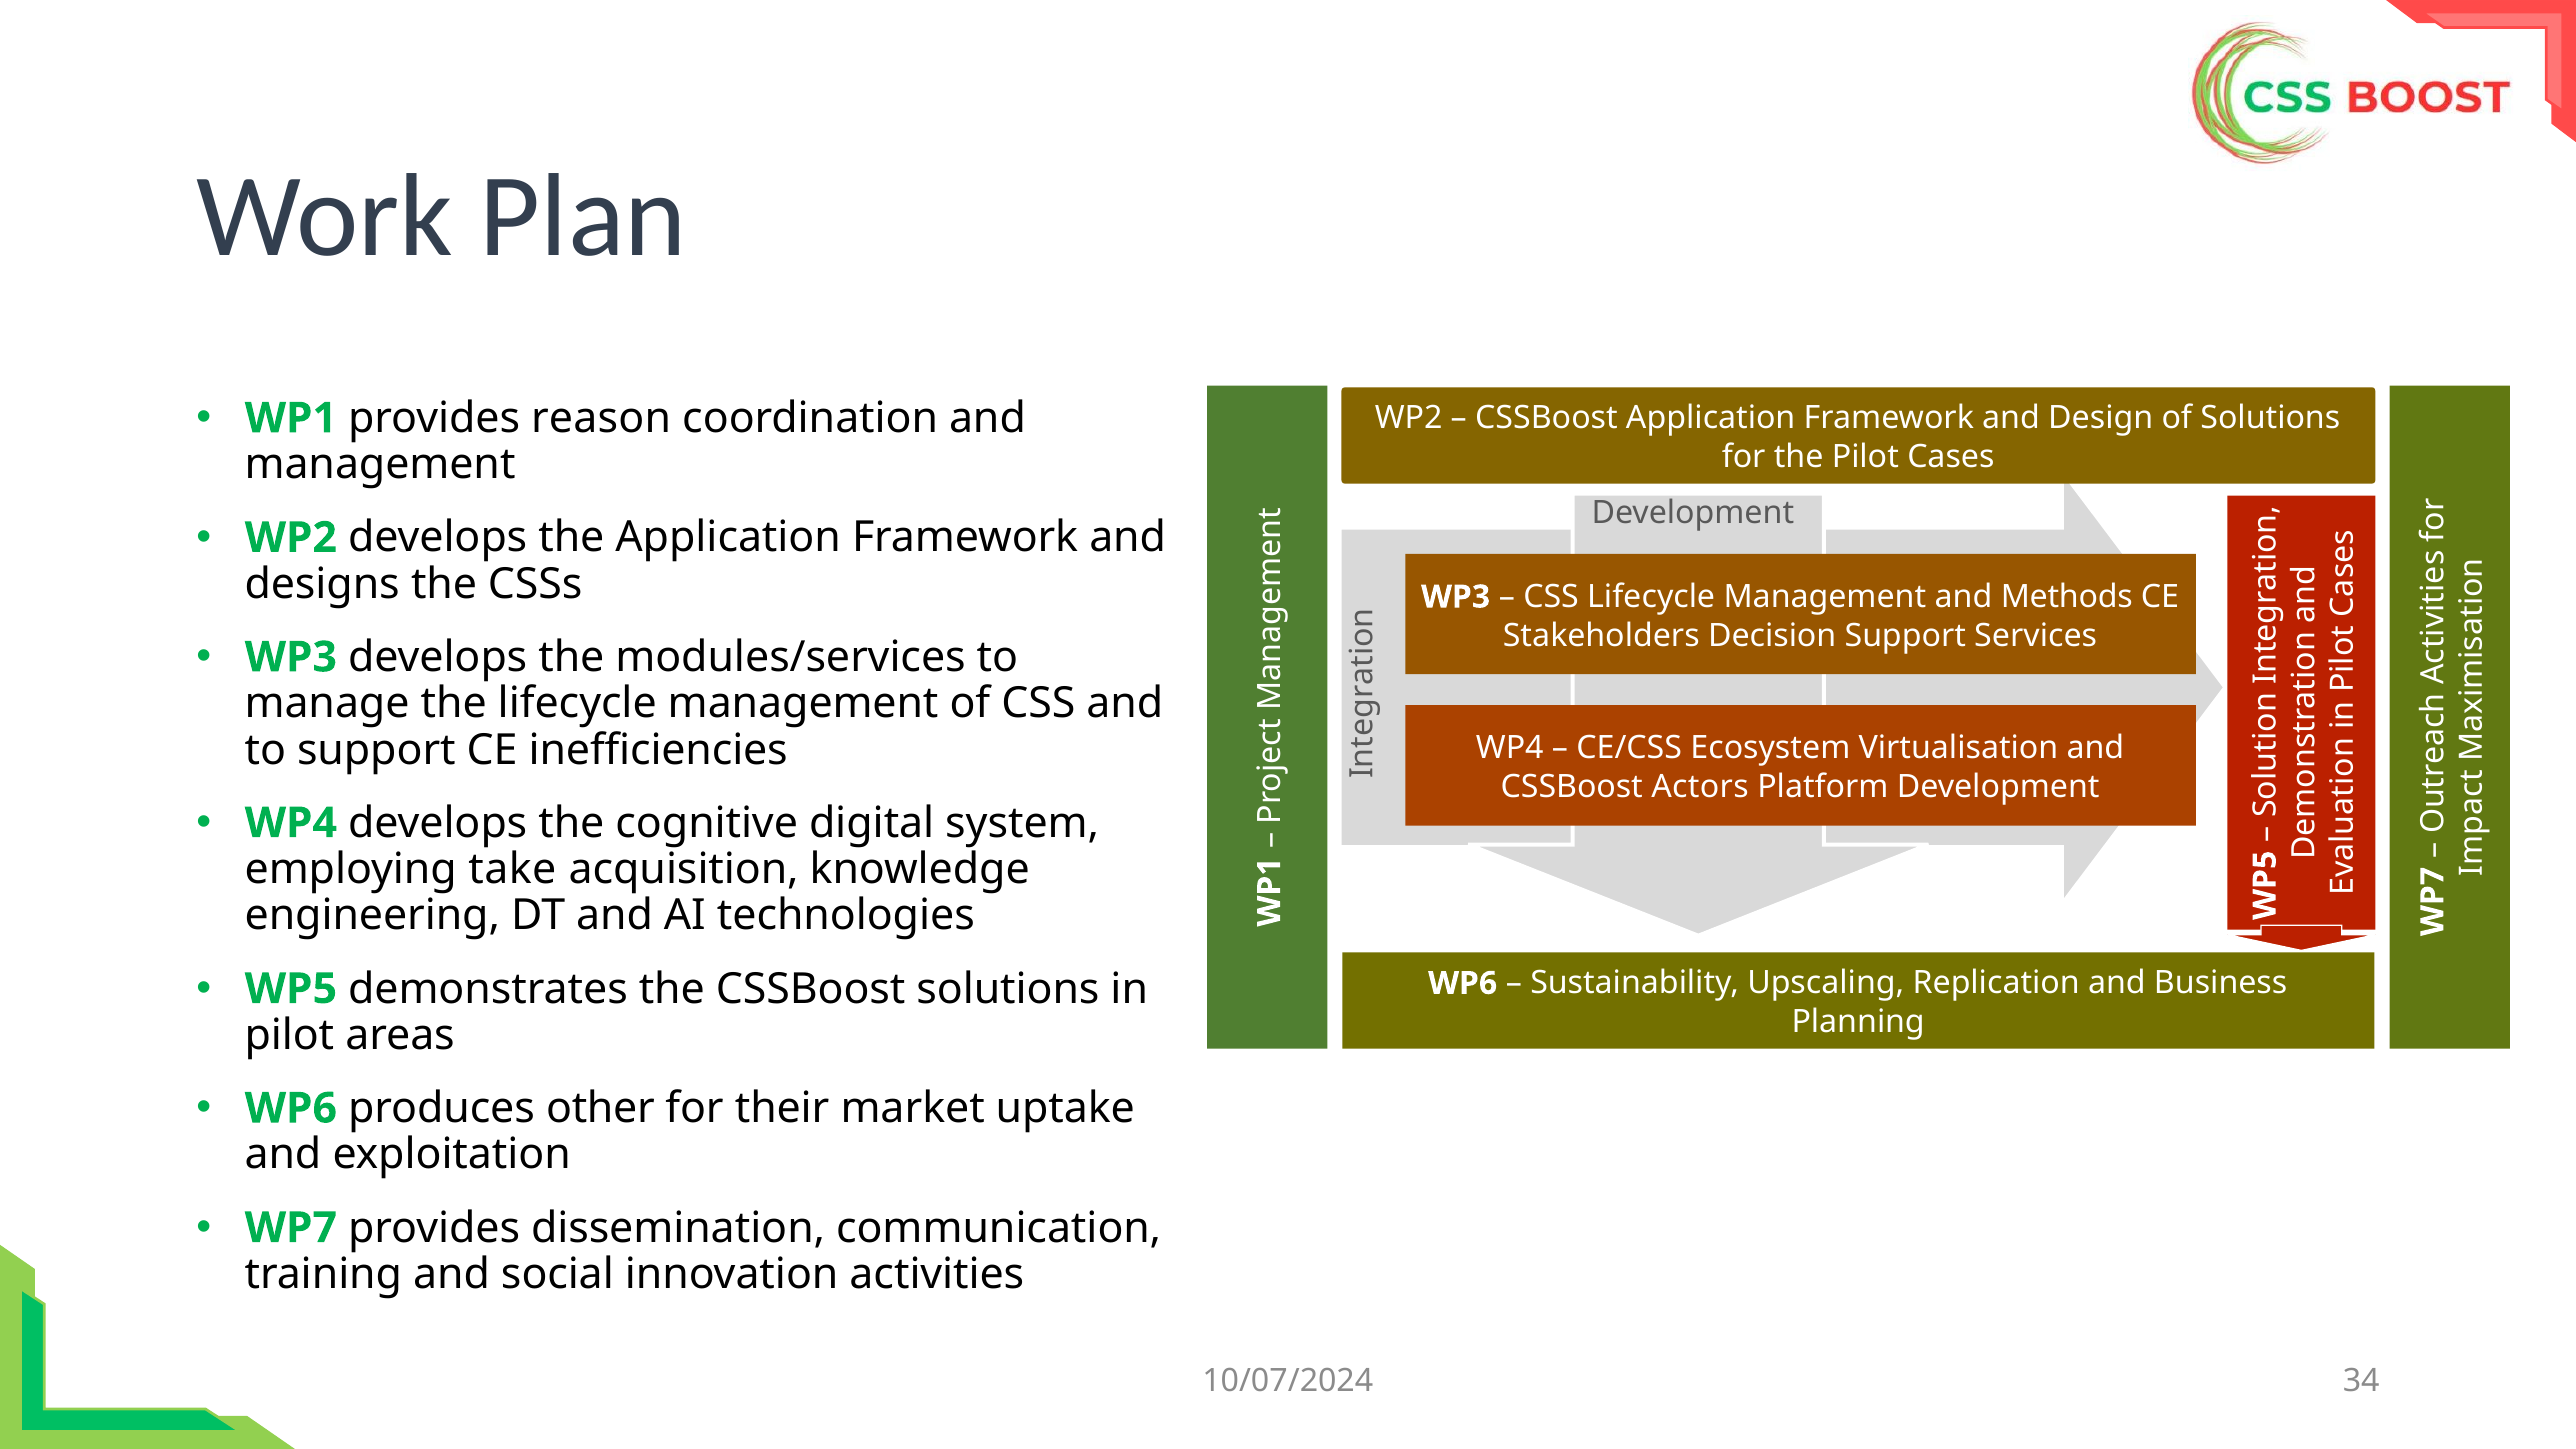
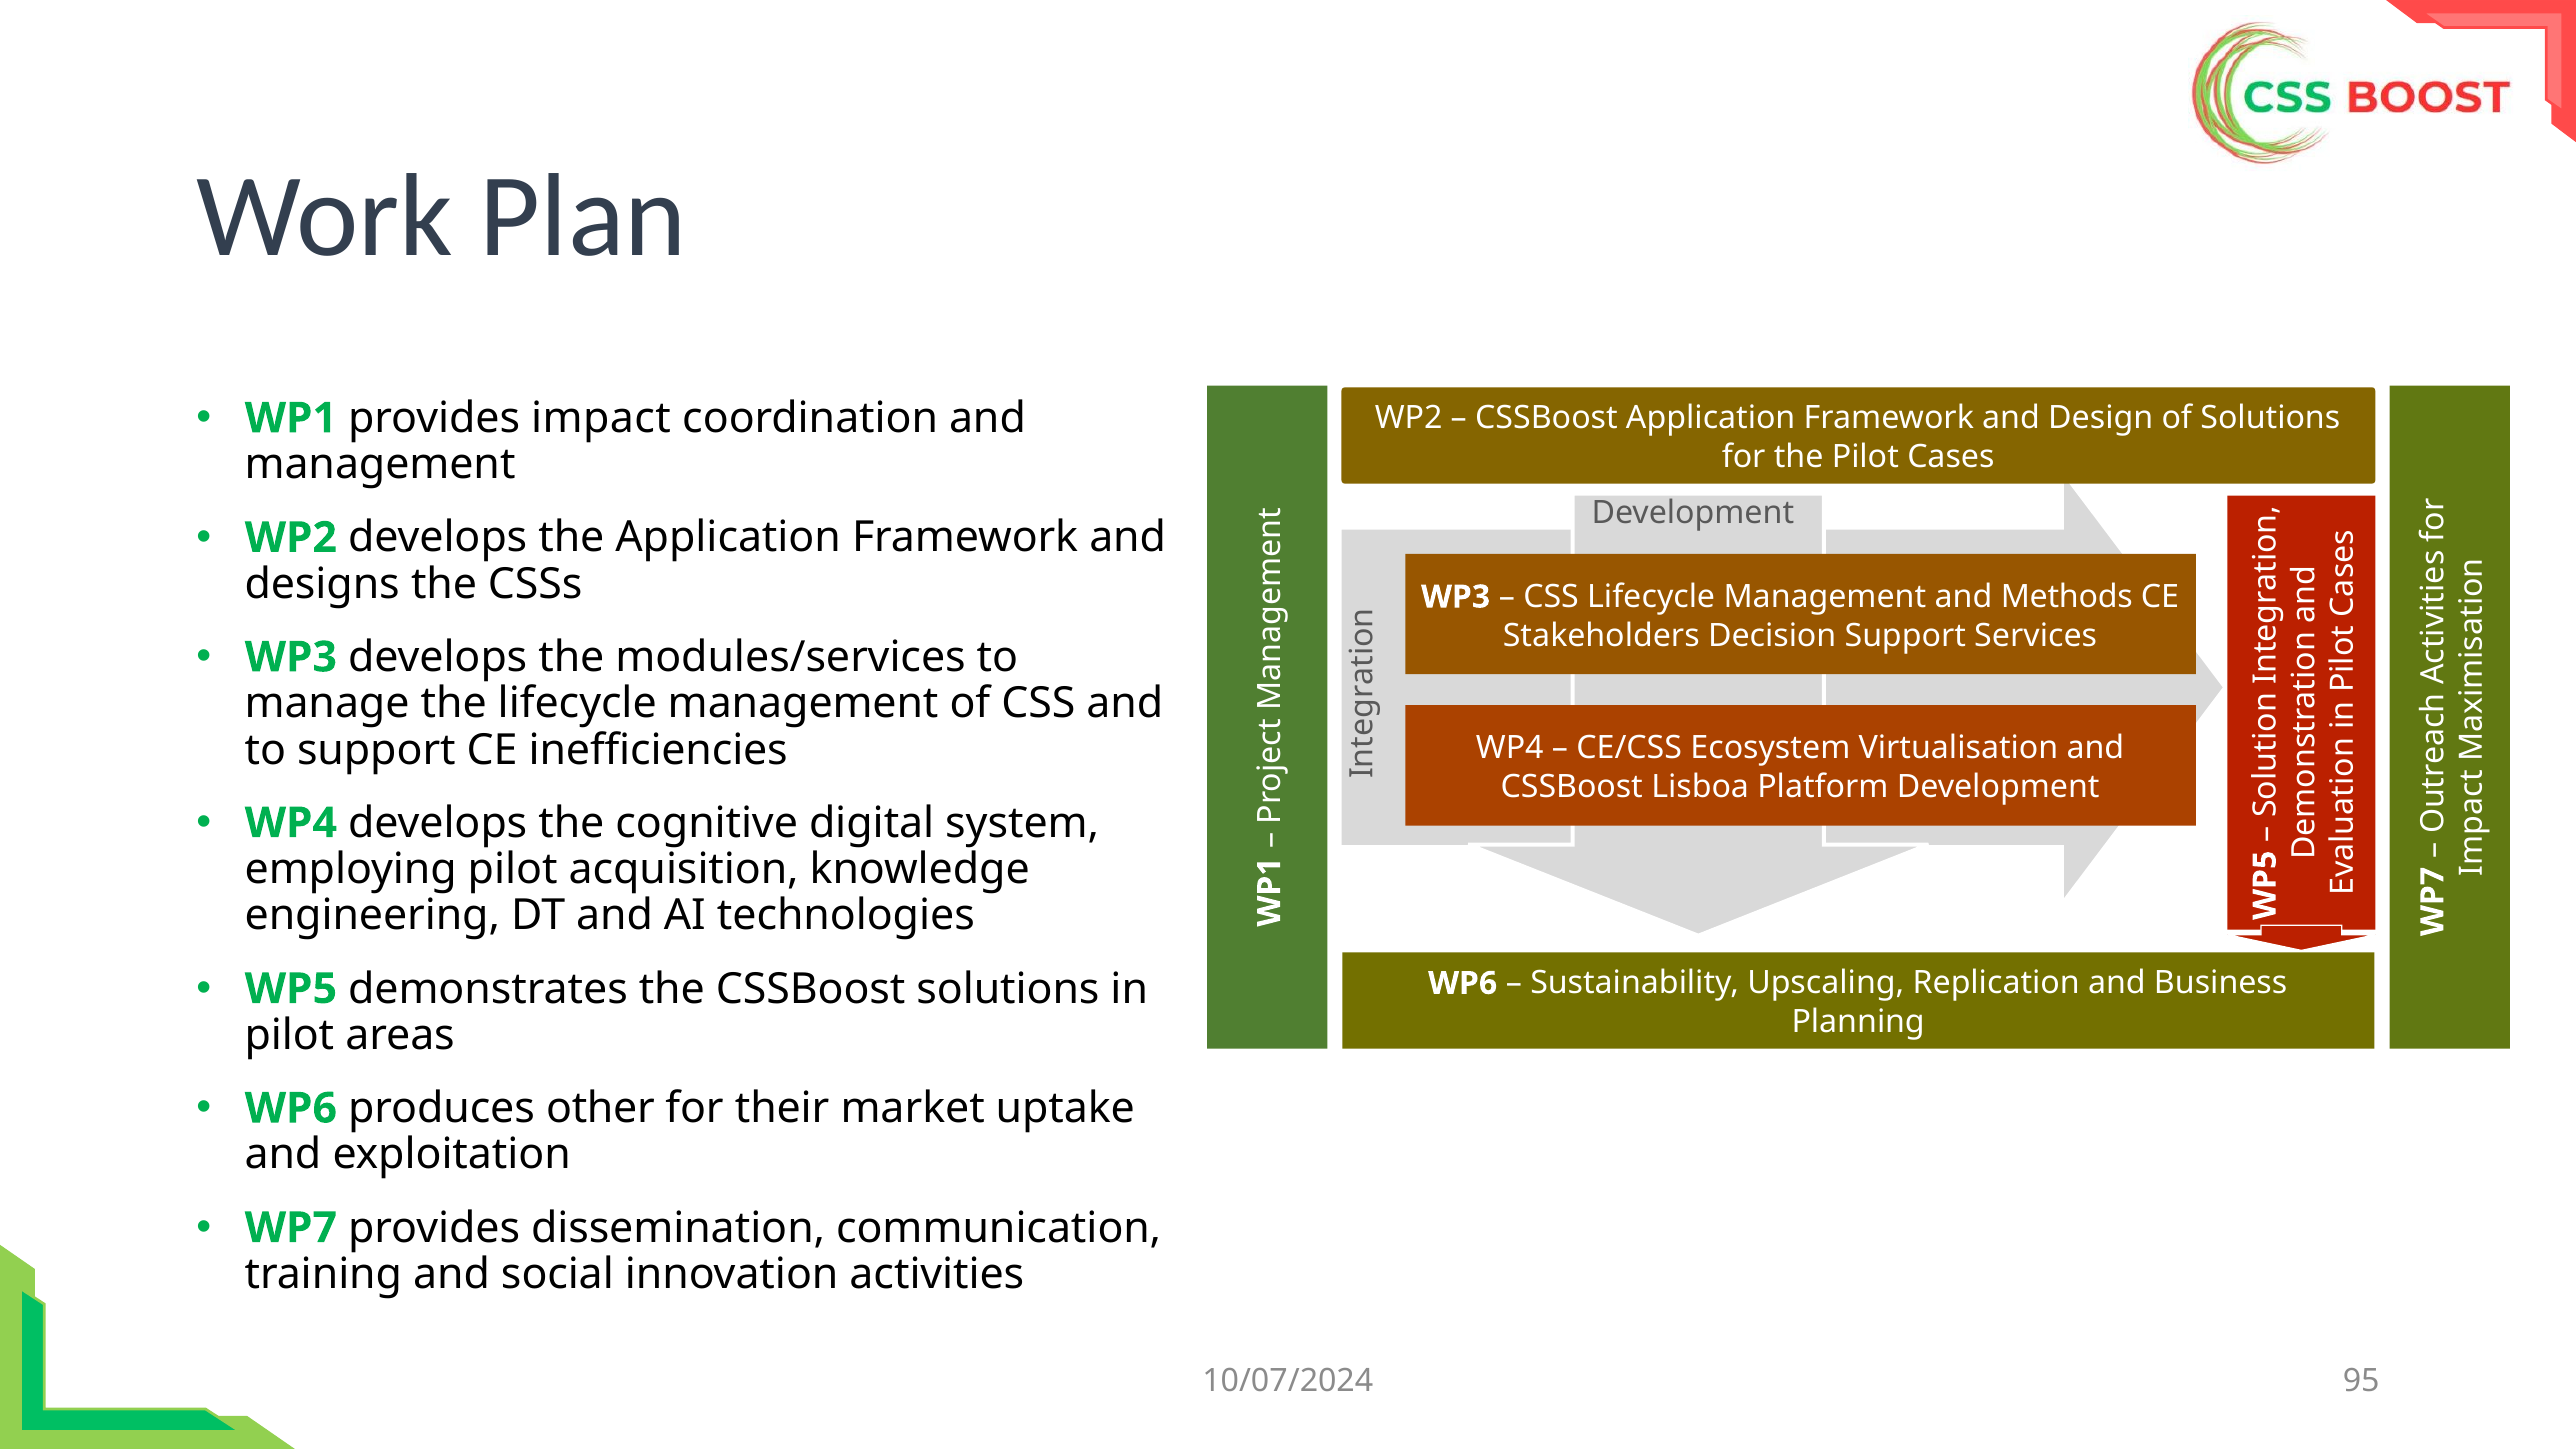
reason: reason -> impact (601, 418)
Actors: Actors -> Lisboa (1700, 787)
employing take: take -> pilot (513, 869)
34: 34 -> 95 (2361, 1381)
